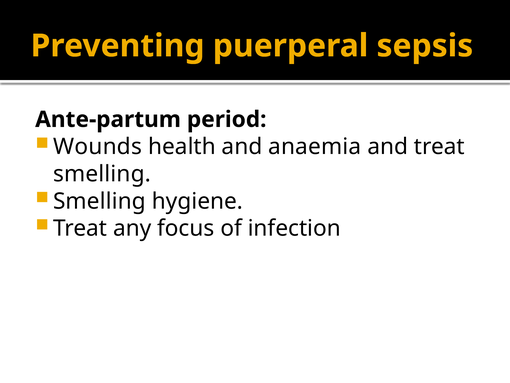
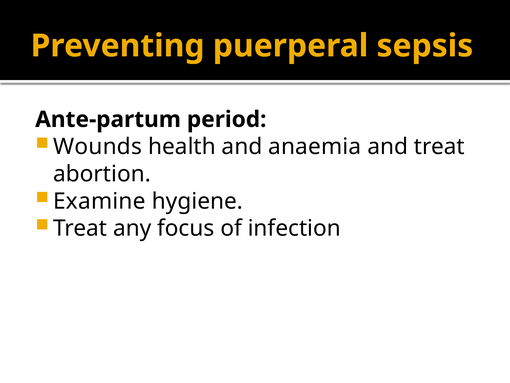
smelling: smelling -> abortion (102, 174)
Smelling: Smelling -> Examine (99, 201)
